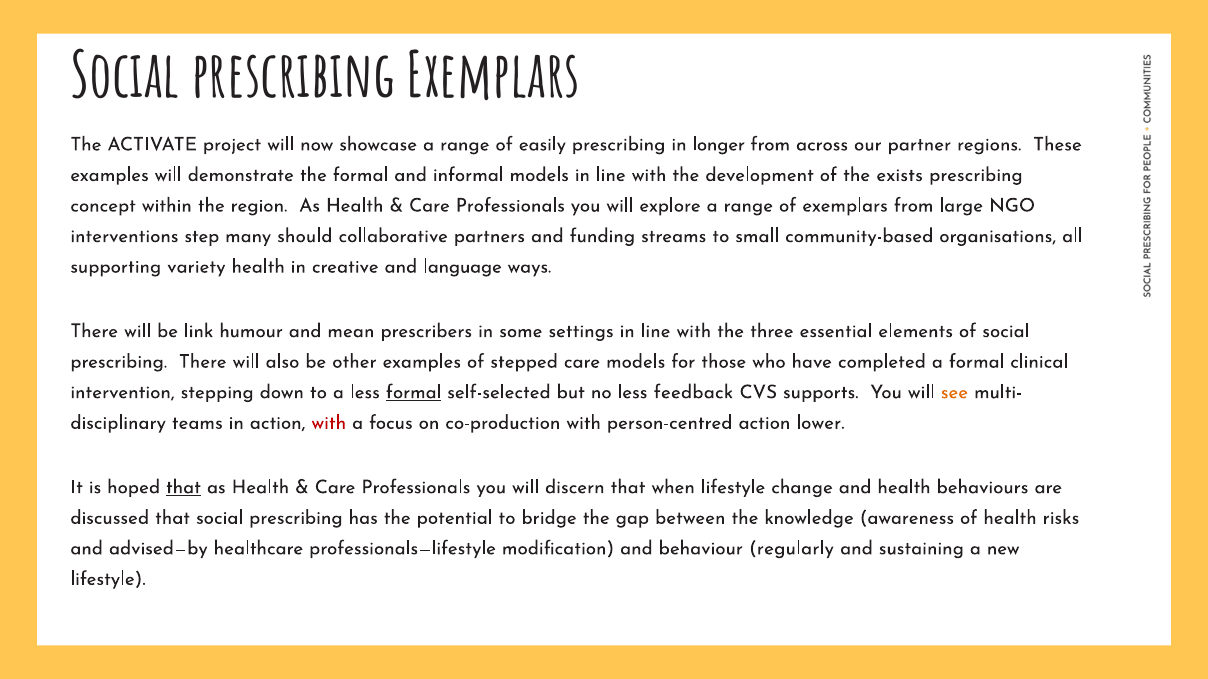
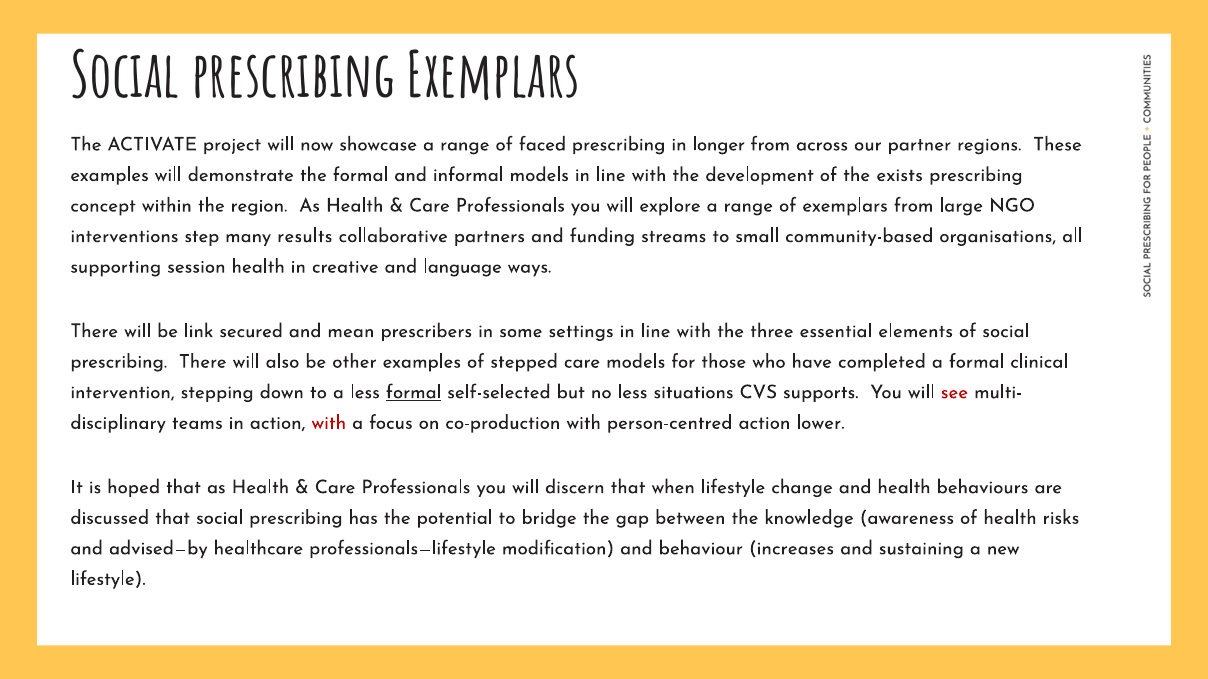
easily: easily -> faced (542, 144)
should: should -> results (305, 236)
variety: variety -> session (196, 267)
humour: humour -> secured (251, 331)
feedback: feedback -> situations (694, 392)
see colour: orange -> red (954, 392)
that underline: present -> none (183, 487)
regularly: regularly -> increases (791, 548)
